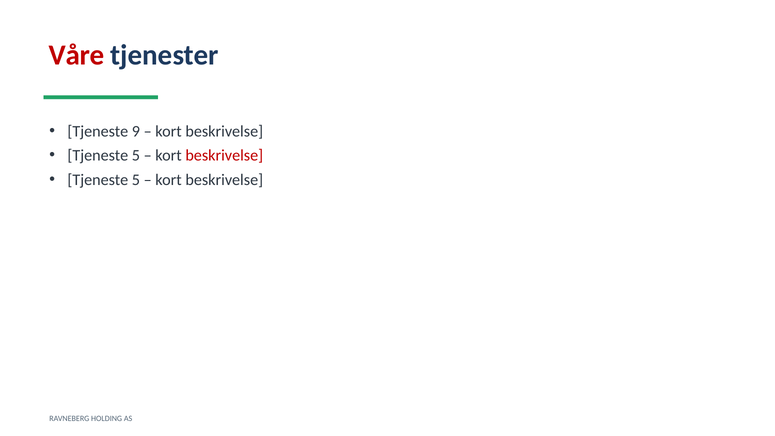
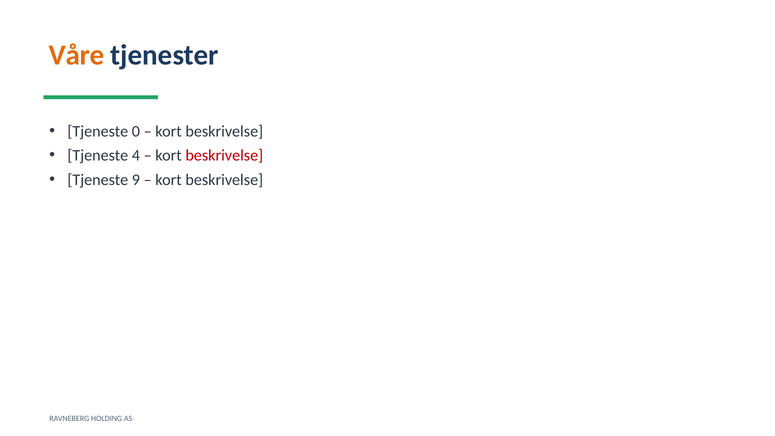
Våre colour: red -> orange (77, 55)
9: 9 -> 0 (136, 131)
5: 5 -> 4 (136, 155)
5: 5 -> 9 (136, 180)
